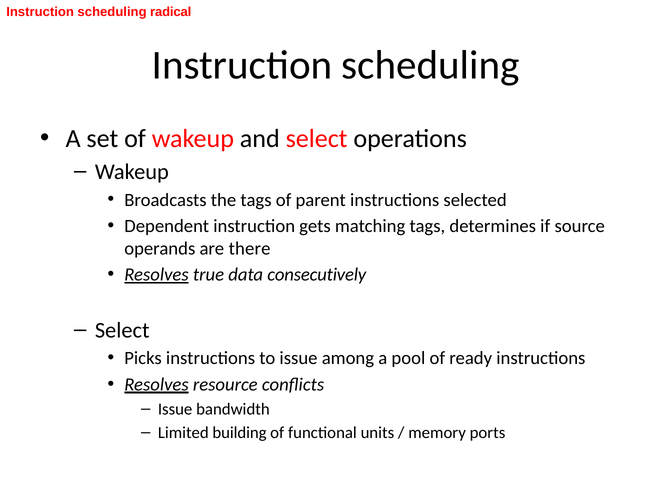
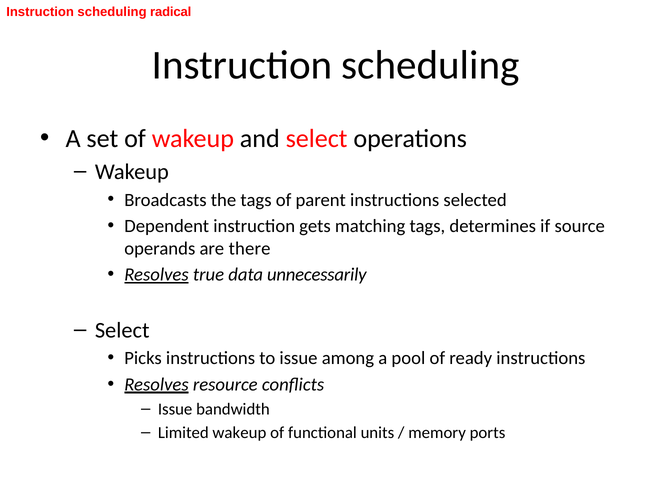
consecutively: consecutively -> unnecessarily (317, 275)
Limited building: building -> wakeup (239, 433)
